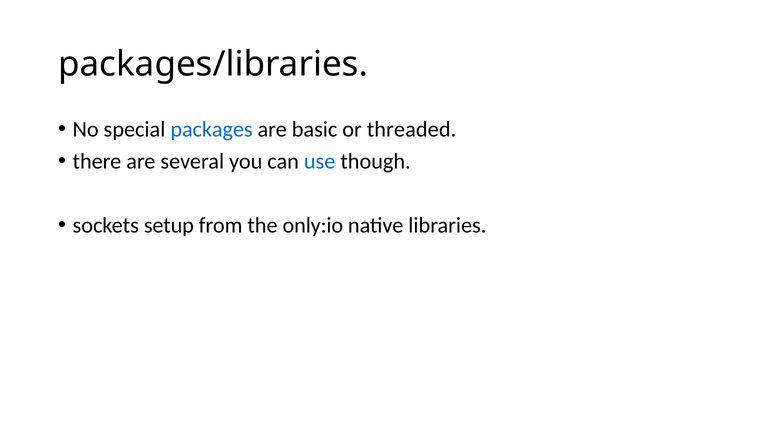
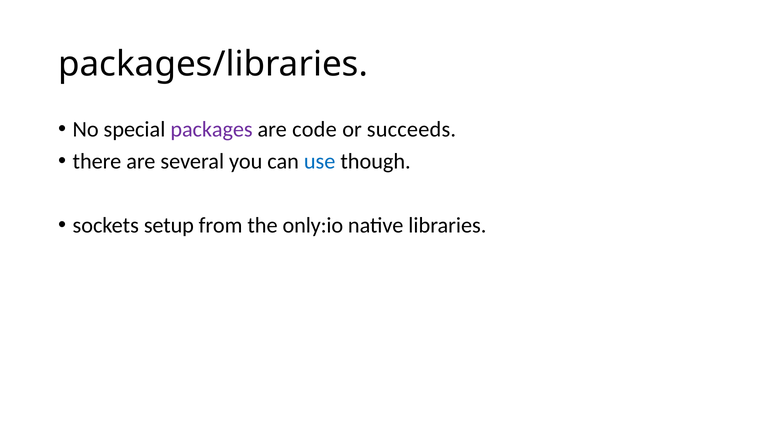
packages colour: blue -> purple (212, 129)
basic: basic -> code (314, 129)
threaded: threaded -> succeeds (411, 129)
